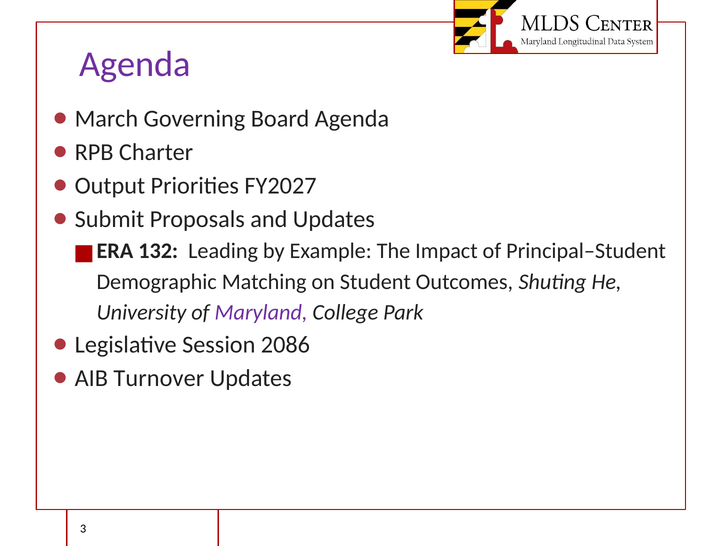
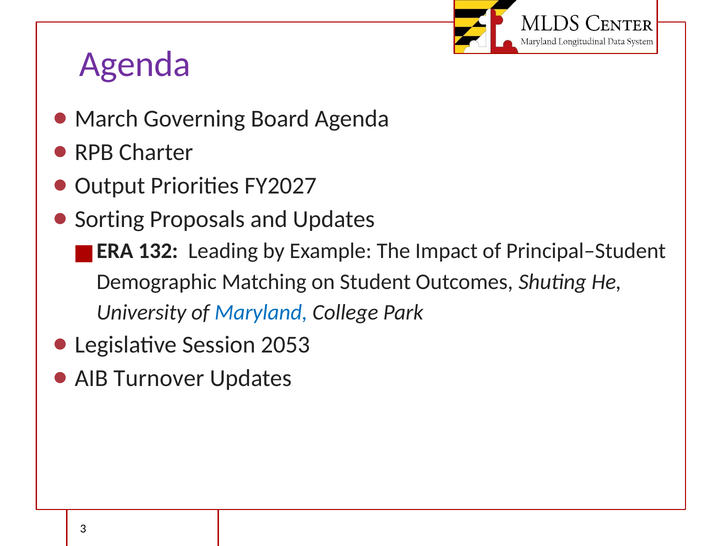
Submit: Submit -> Sorting (110, 219)
Maryland colour: purple -> blue (261, 312)
2086: 2086 -> 2053 (285, 345)
